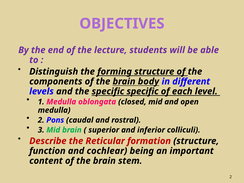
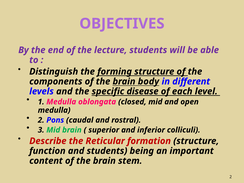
specific specific: specific -> disease (143, 91)
and cochlear: cochlear -> students (107, 151)
